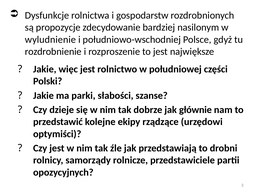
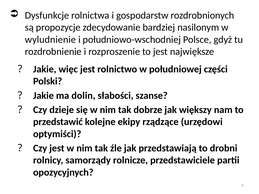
parki: parki -> dolin (83, 96)
głównie: głównie -> większy (195, 110)
